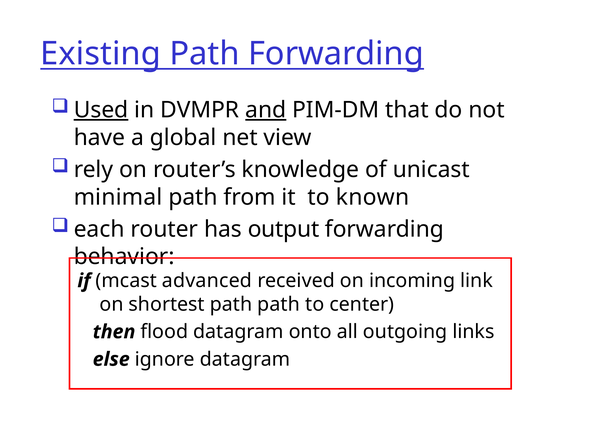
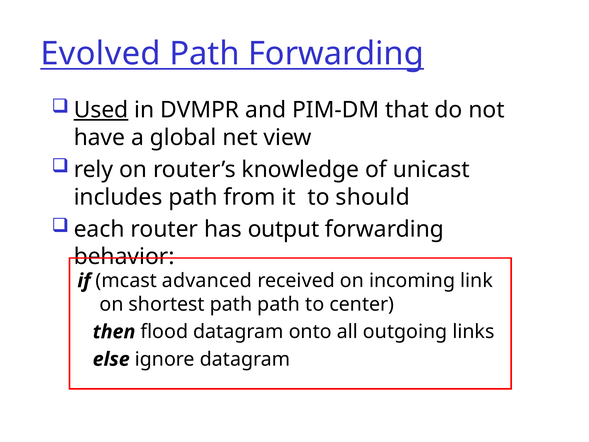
Existing: Existing -> Evolved (101, 54)
and underline: present -> none (266, 110)
minimal: minimal -> includes (118, 197)
known: known -> should (373, 197)
